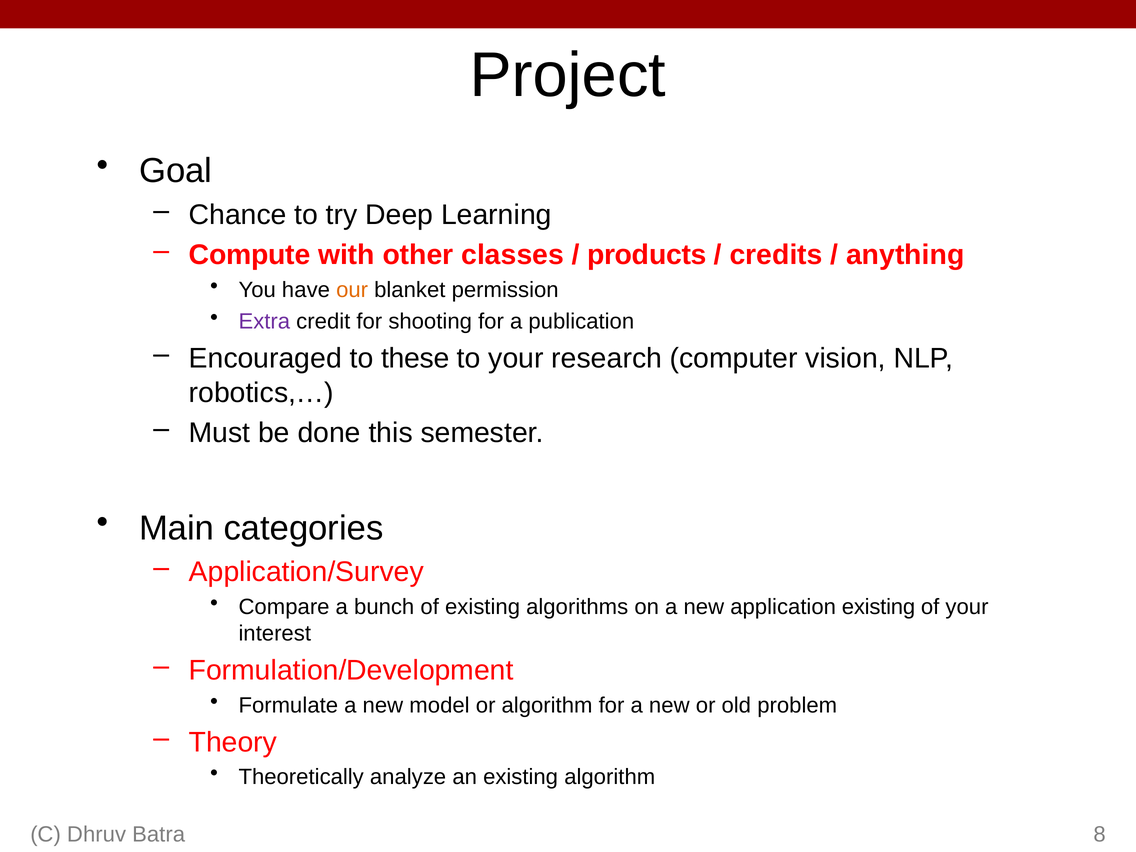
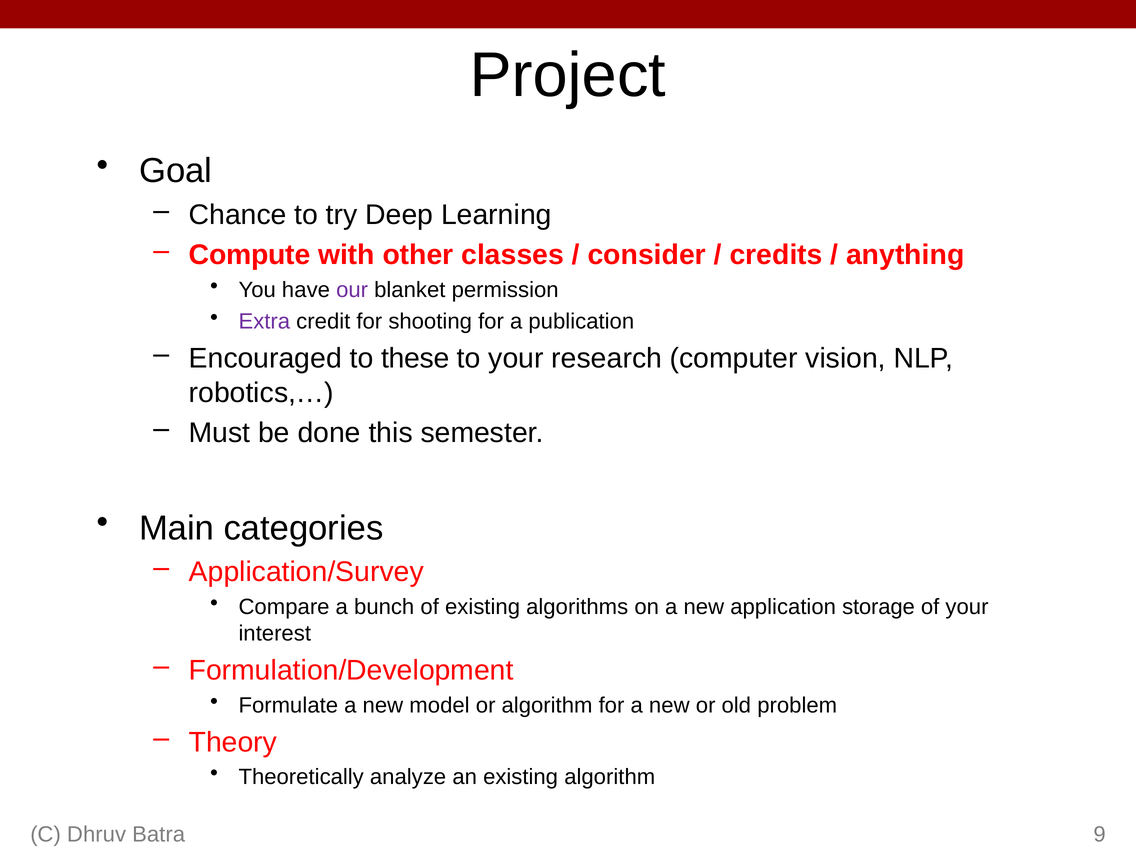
products: products -> consider (647, 255)
our colour: orange -> purple (352, 290)
application existing: existing -> storage (878, 607)
8: 8 -> 9 (1100, 835)
